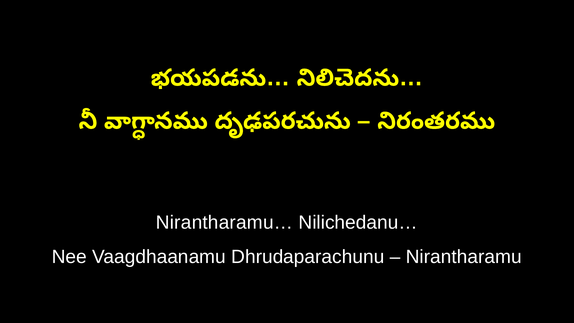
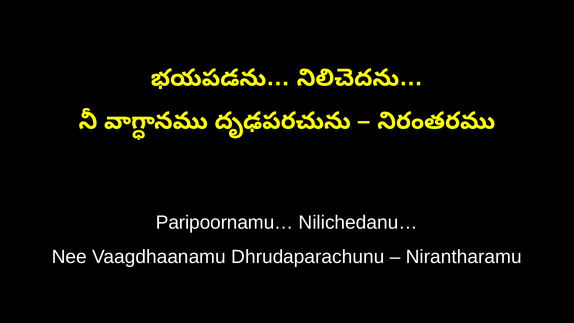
Nirantharamu…: Nirantharamu… -> Paripoornamu… (225, 222)
